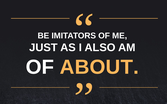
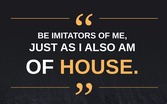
ABOUT: ABOUT -> HOUSE (99, 67)
